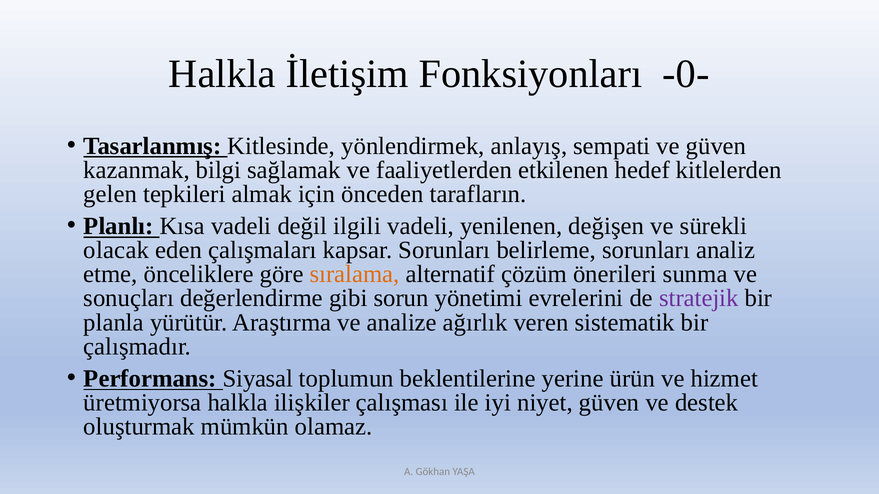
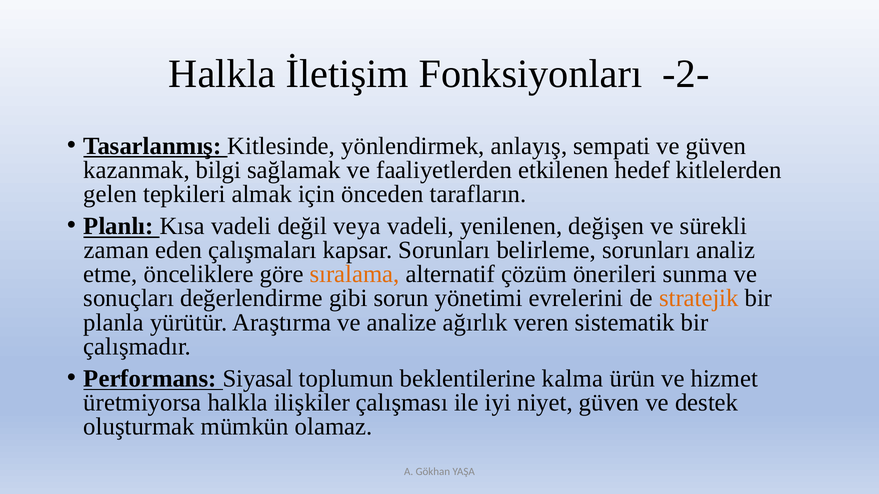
-0-: -0- -> -2- (686, 74)
ilgili: ilgili -> veya (357, 226)
olacak: olacak -> zaman (116, 250)
stratejik colour: purple -> orange (699, 299)
yerine: yerine -> kalma (573, 379)
